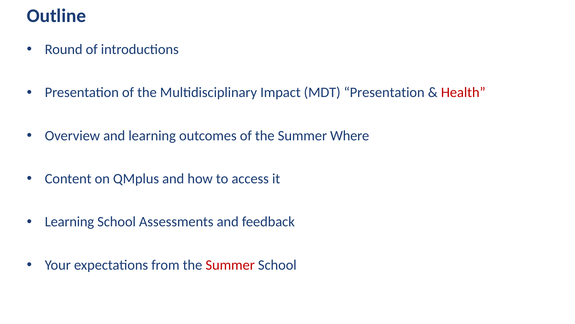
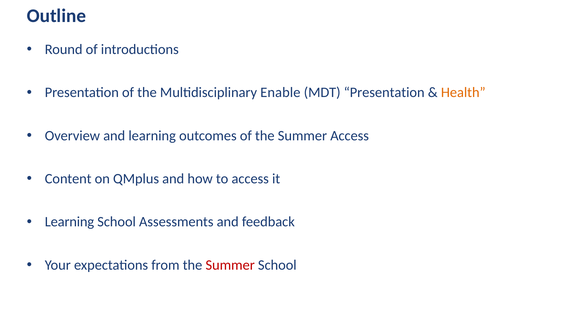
Impact: Impact -> Enable (280, 92)
Health colour: red -> orange (463, 92)
Summer Where: Where -> Access (350, 135)
